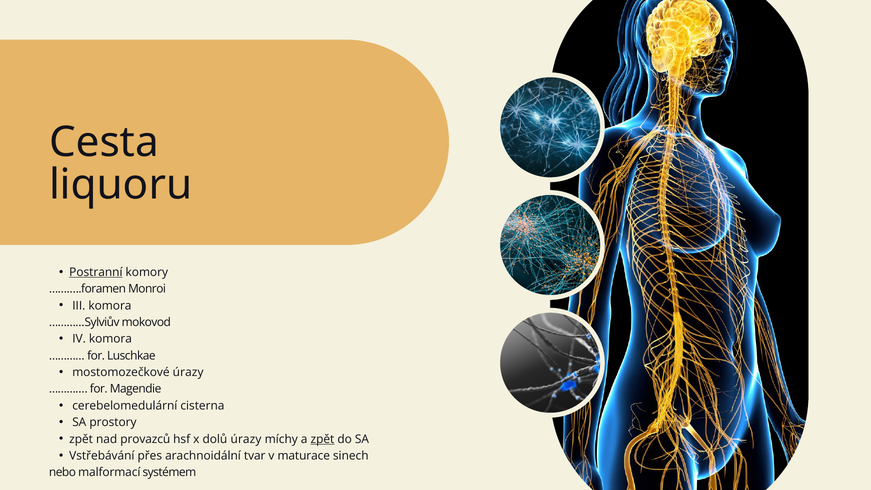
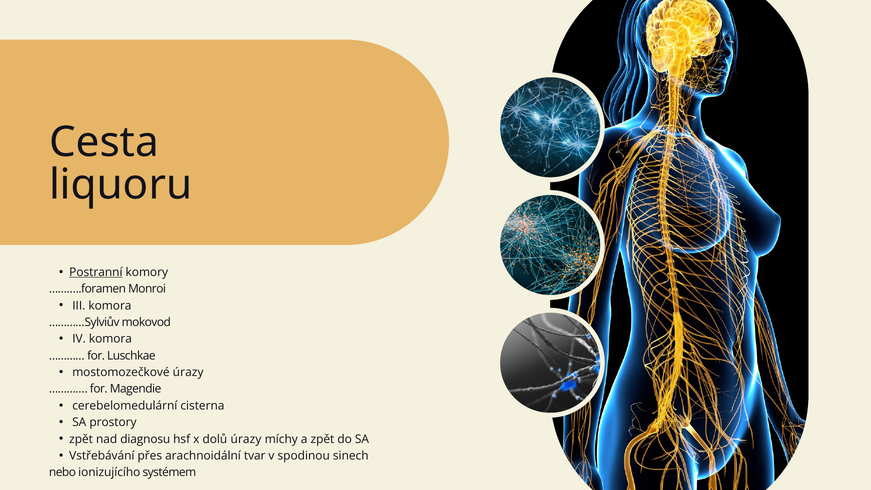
provazců: provazců -> diagnosu (145, 439)
zpět underline: present -> none (322, 439)
maturace: maturace -> spodinou (304, 456)
malformací: malformací -> ionizujícího (109, 472)
